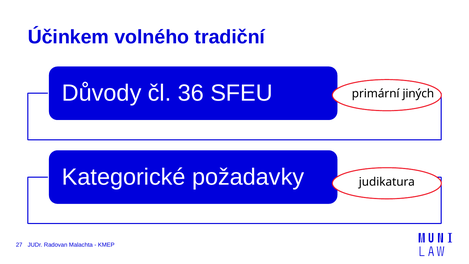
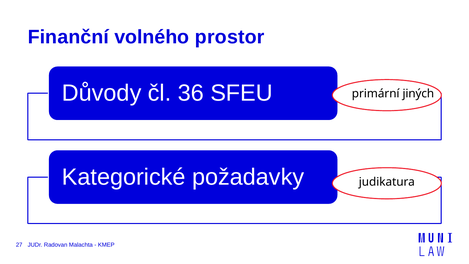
Účinkem: Účinkem -> Finanční (68, 37)
tradiční: tradiční -> prostor (230, 37)
